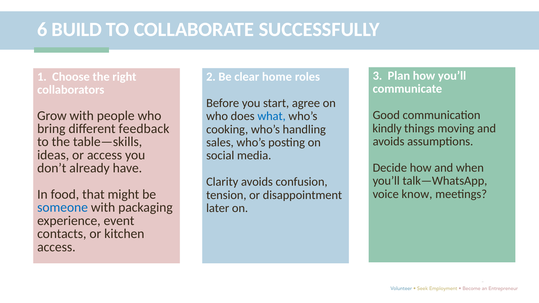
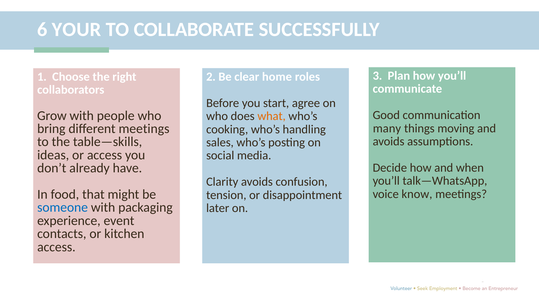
BUILD: BUILD -> YOUR (77, 30)
what colour: blue -> orange (272, 116)
different feedback: feedback -> meetings (144, 129)
kindly: kindly -> many (387, 128)
